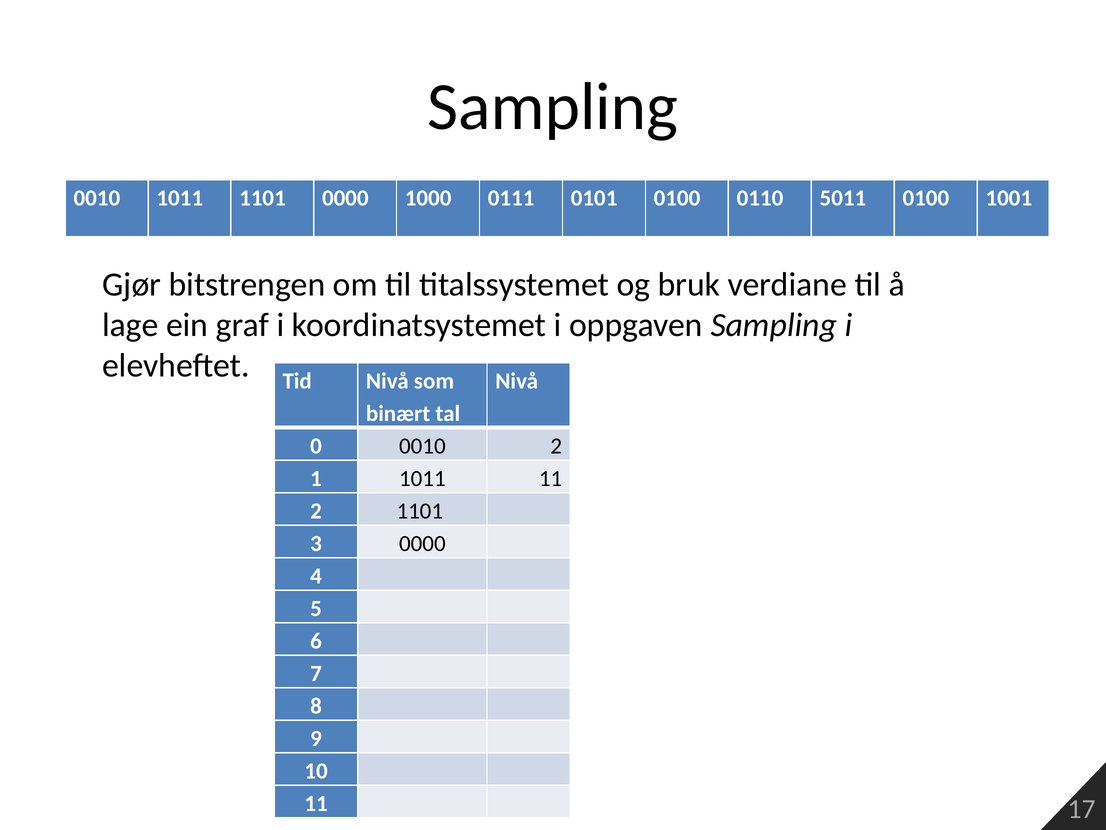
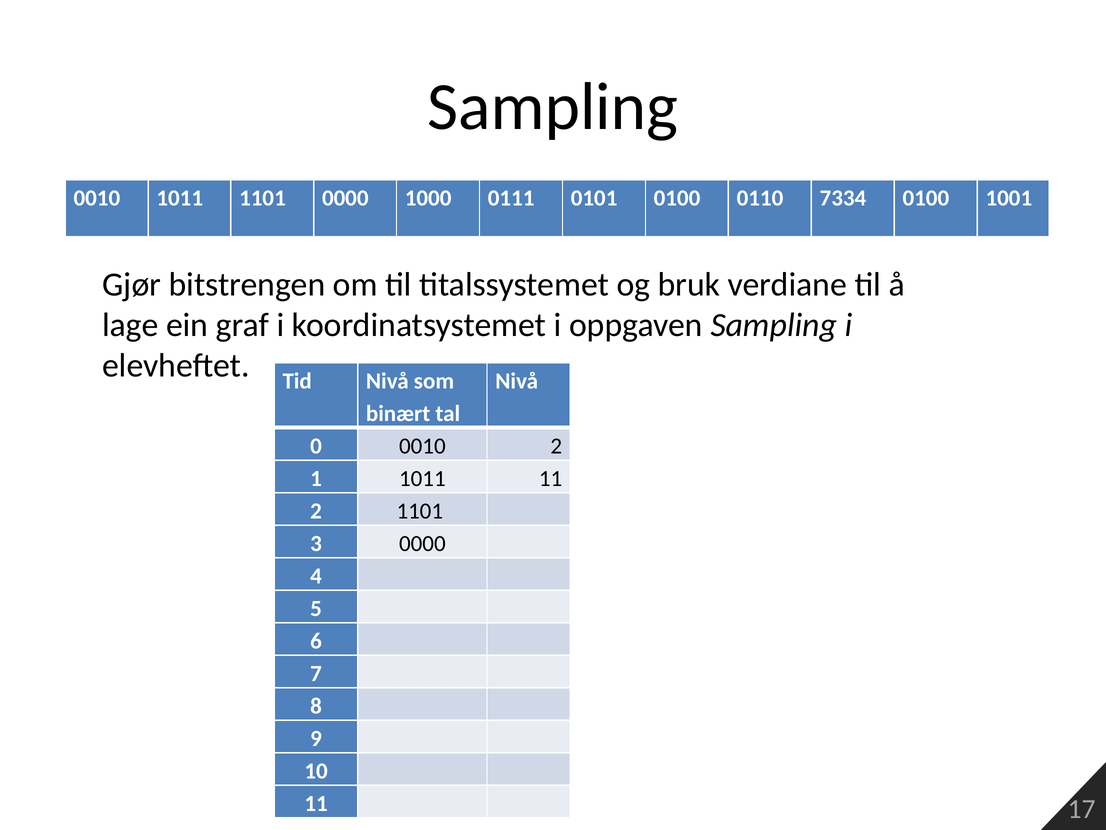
5011: 5011 -> 7334 (843, 198)
